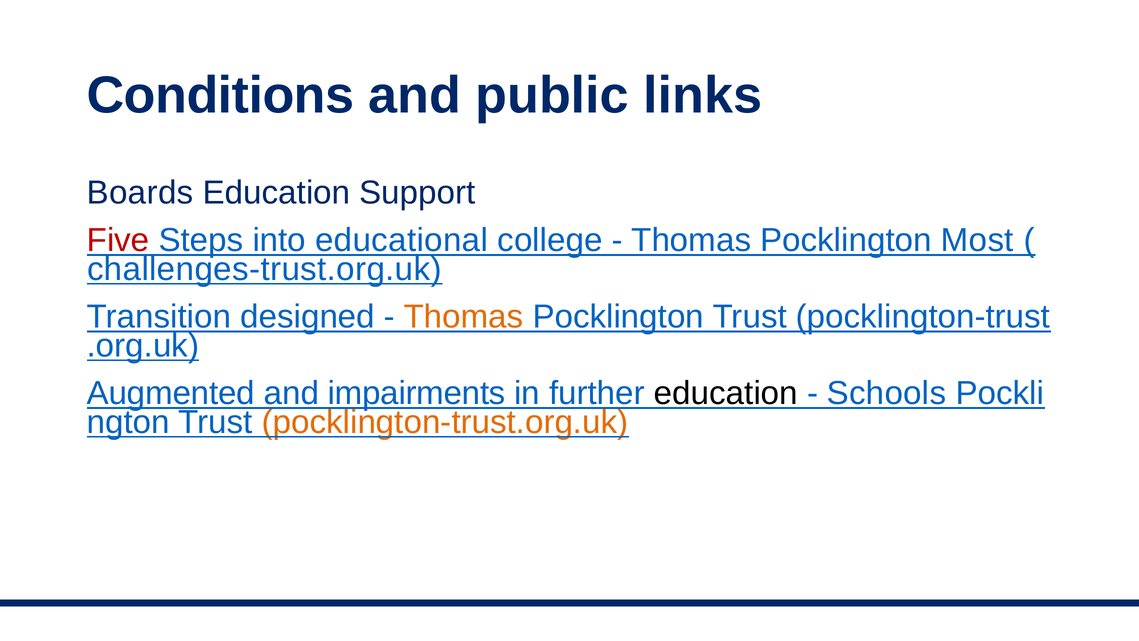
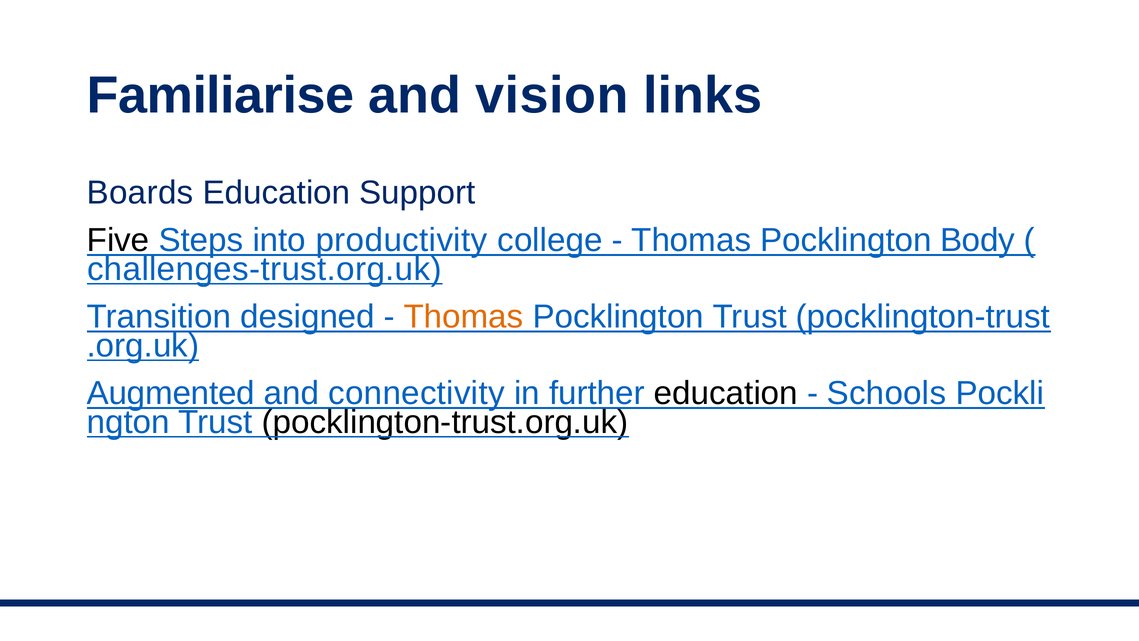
Conditions: Conditions -> Familiarise (220, 96)
public: public -> vision (552, 96)
Five colour: red -> black (118, 240)
educational: educational -> productivity (402, 240)
Most: Most -> Body (978, 240)
impairments: impairments -> connectivity (416, 393)
pocklington-trust.org.uk colour: orange -> black (445, 422)
